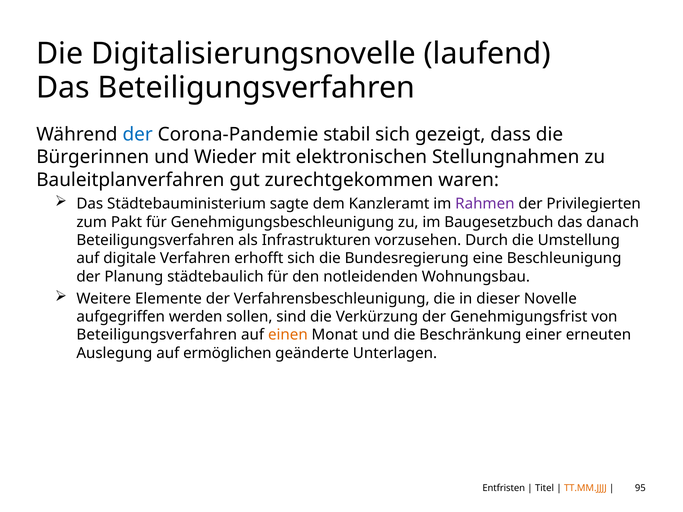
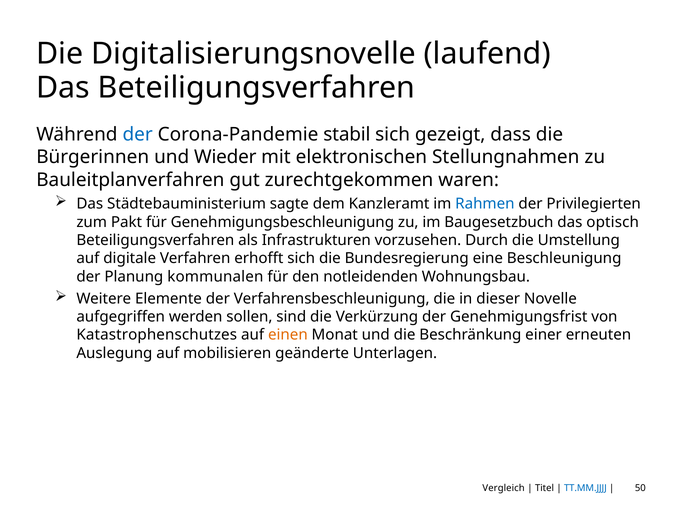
Rahmen colour: purple -> blue (485, 204)
danach: danach -> optisch (613, 222)
städtebaulich: städtebaulich -> kommunalen (215, 277)
Beteiligungsverfahren: Beteiligungsverfahren -> Katastrophenschutzes (157, 335)
ermöglichen: ermöglichen -> mobilisieren (227, 353)
Entfristen: Entfristen -> Vergleich (504, 488)
TT.MM.JJJJ colour: orange -> blue (585, 488)
95: 95 -> 50 (640, 488)
